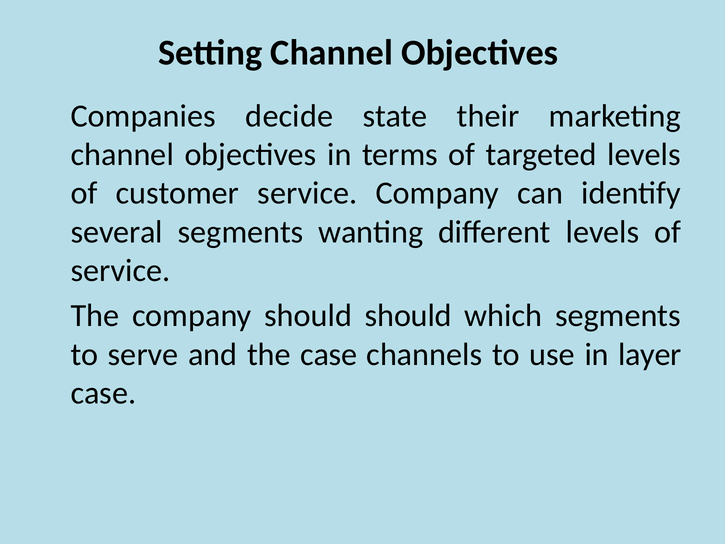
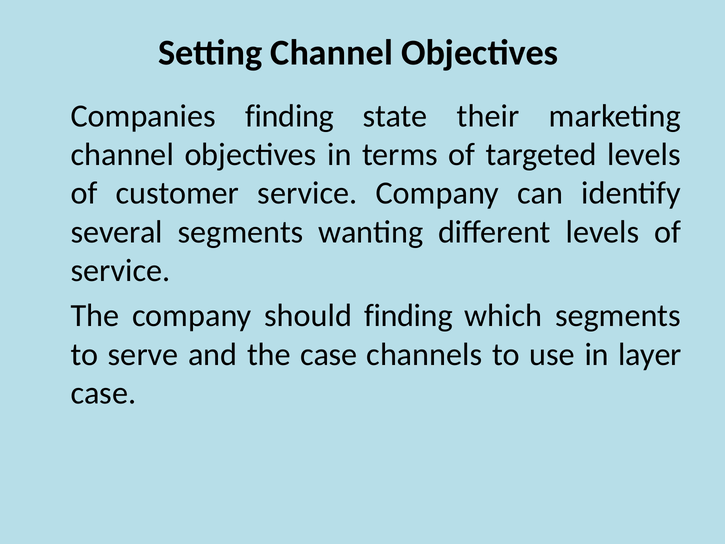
Companies decide: decide -> finding (290, 116)
should should: should -> finding (408, 316)
